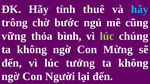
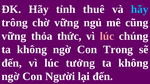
chờ bước: bước -> vững (67, 23)
bình: bình -> thức (69, 36)
lúc colour: light green -> pink (107, 36)
Mừng: Mừng -> Trong (118, 50)
